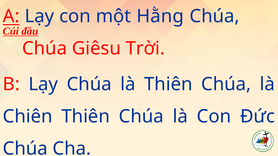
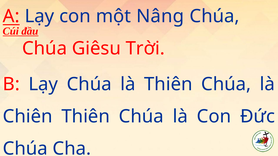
Hằng: Hằng -> Nâng (160, 16)
